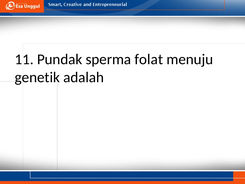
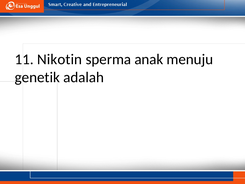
Pundak: Pundak -> Nikotin (60, 59)
folat: folat -> anak (149, 59)
